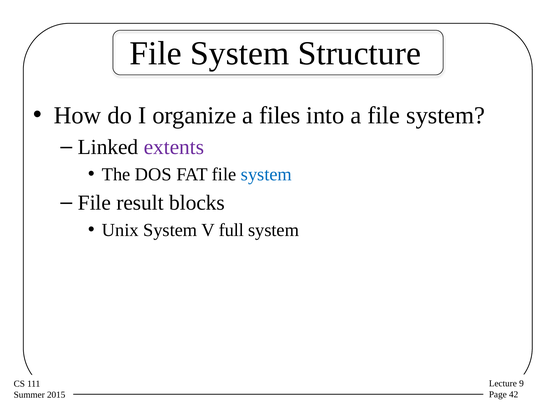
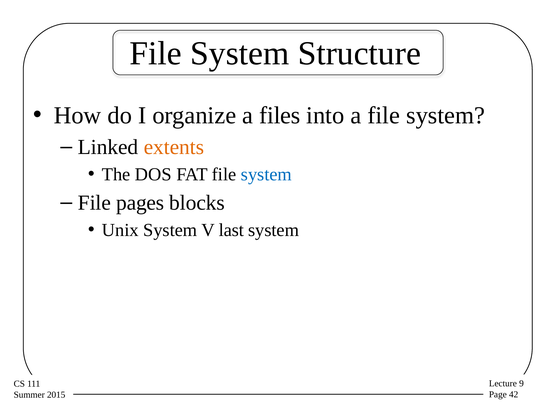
extents colour: purple -> orange (174, 147)
result: result -> pages (140, 203)
full: full -> last (231, 230)
